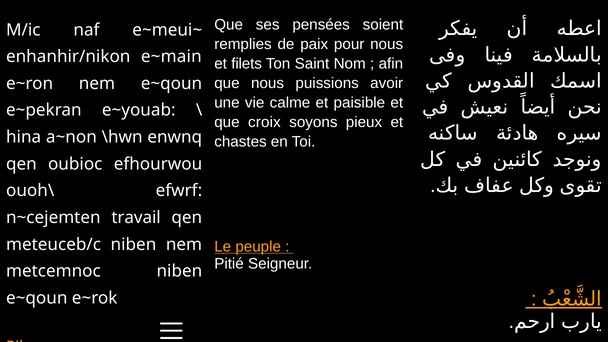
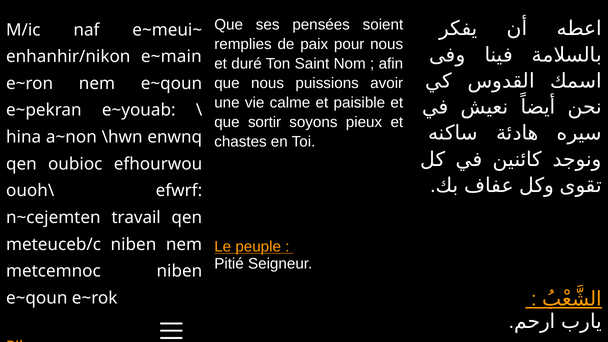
filets: filets -> duré (247, 64)
croix: croix -> sortir (265, 122)
